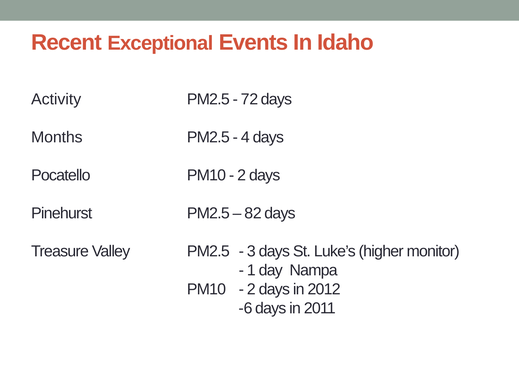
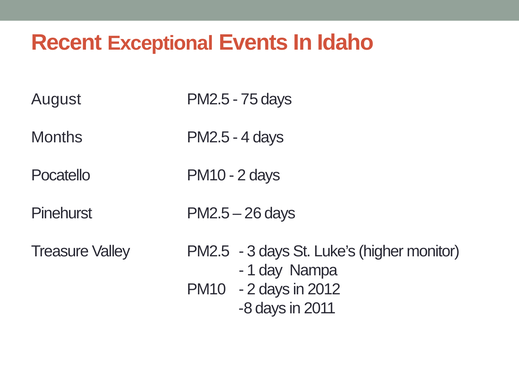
Activity: Activity -> August (56, 99)
72: 72 -> 75 (249, 99)
82: 82 -> 26 (253, 213)
-6: -6 -> -8 (245, 308)
